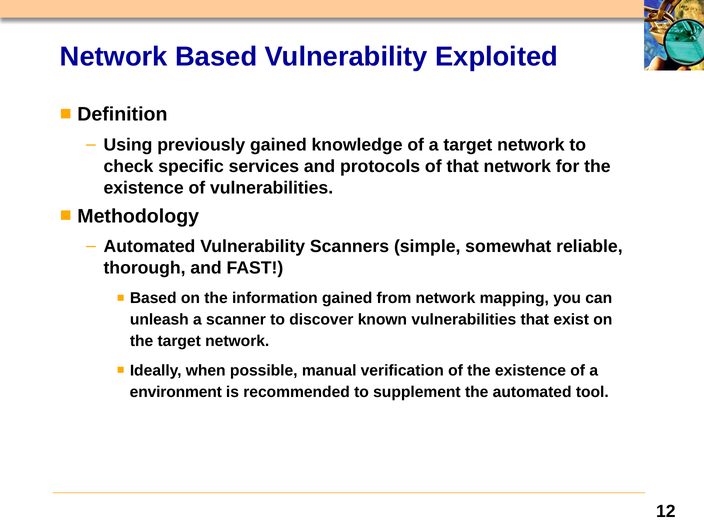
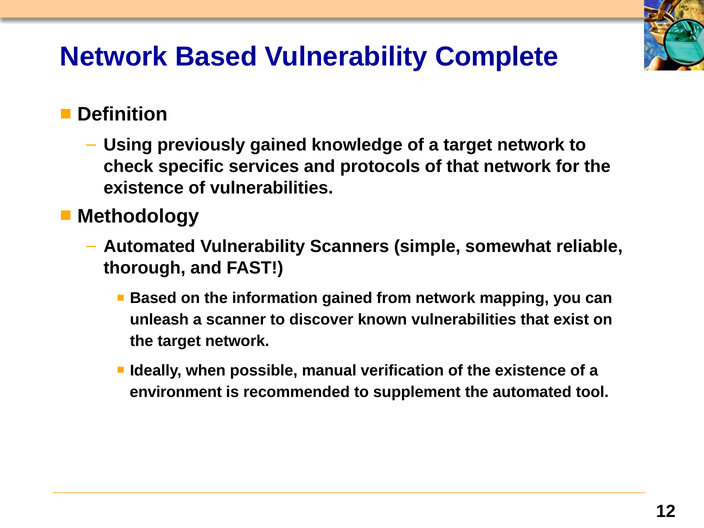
Exploited: Exploited -> Complete (497, 57)
